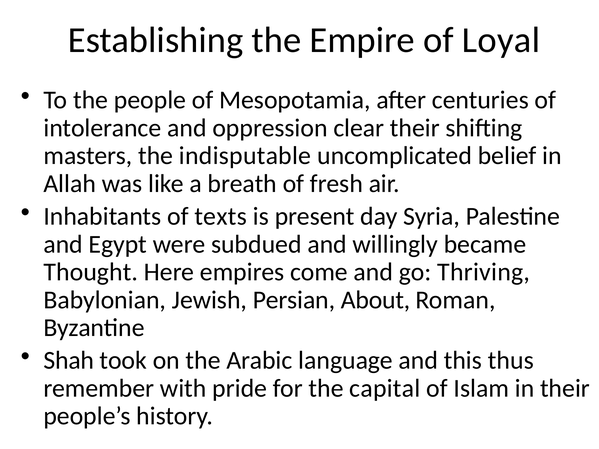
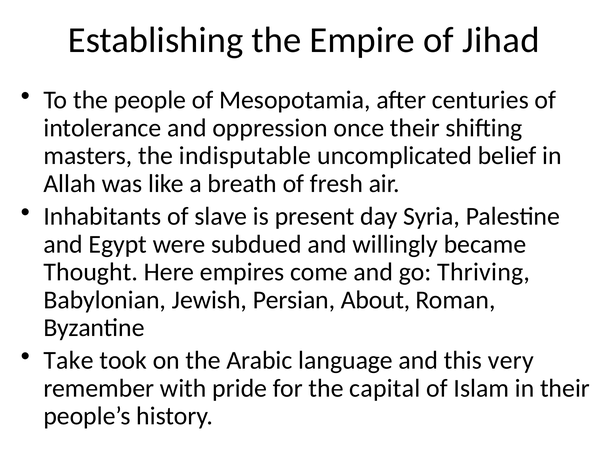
Loyal: Loyal -> Jihad (501, 40)
clear: clear -> once (359, 128)
texts: texts -> slave (221, 216)
Shah: Shah -> Take (69, 361)
thus: thus -> very (511, 361)
